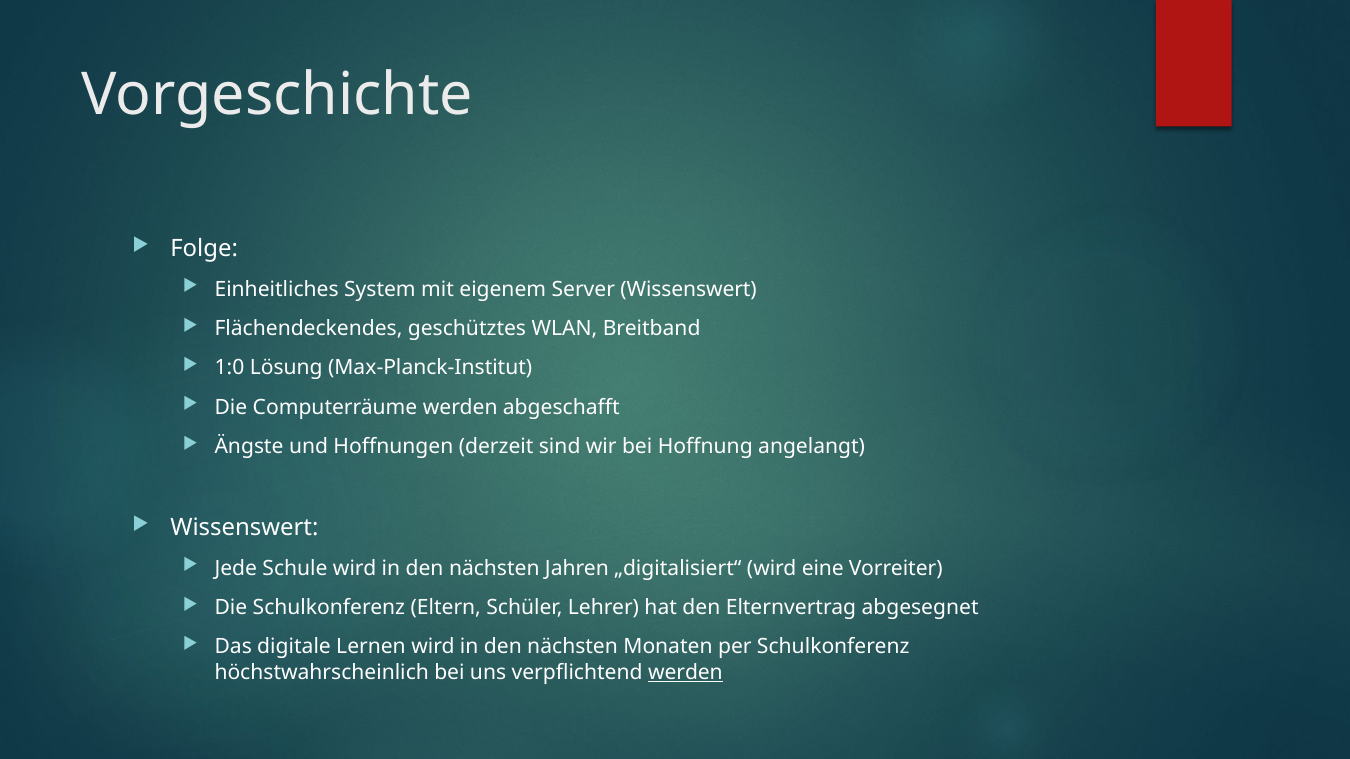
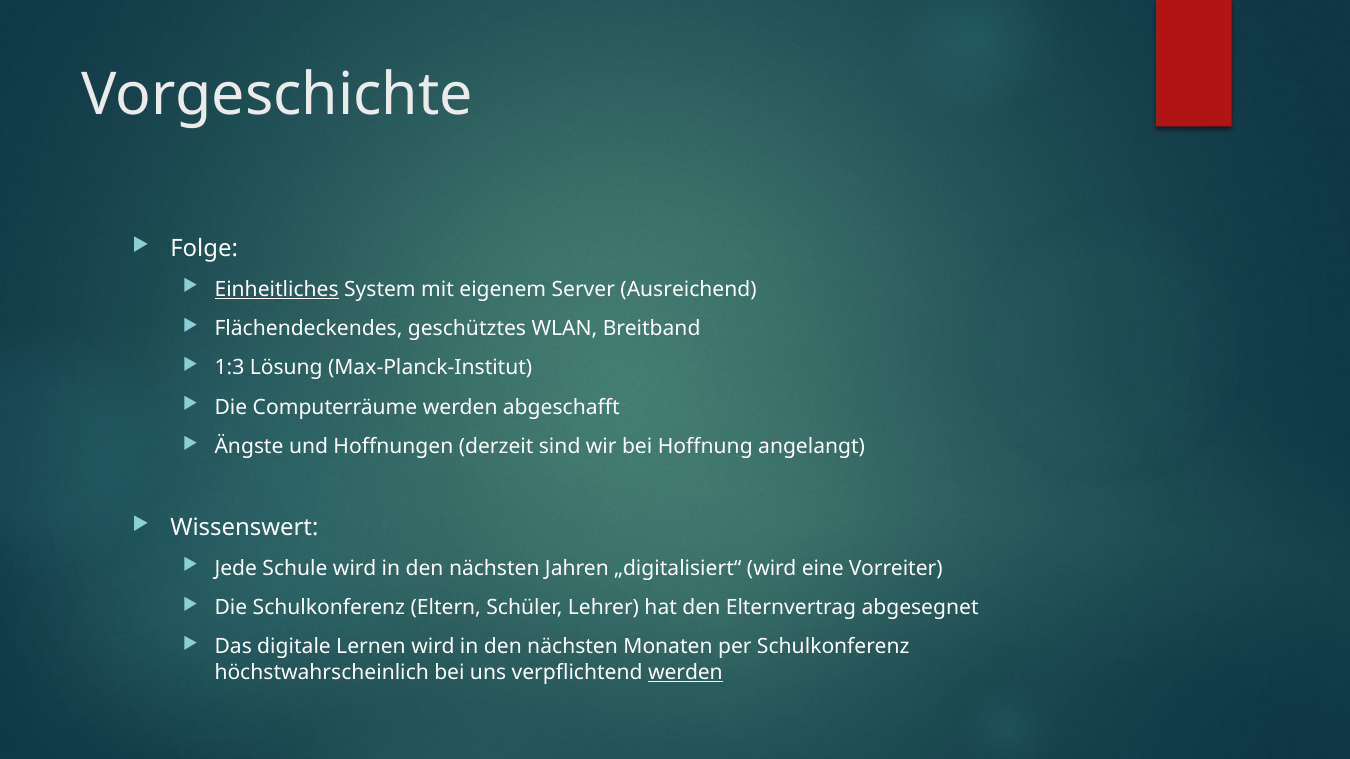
Einheitliches underline: none -> present (277, 289)
Server Wissenswert: Wissenswert -> Ausreichend (689, 289)
1:0: 1:0 -> 1:3 (229, 368)
